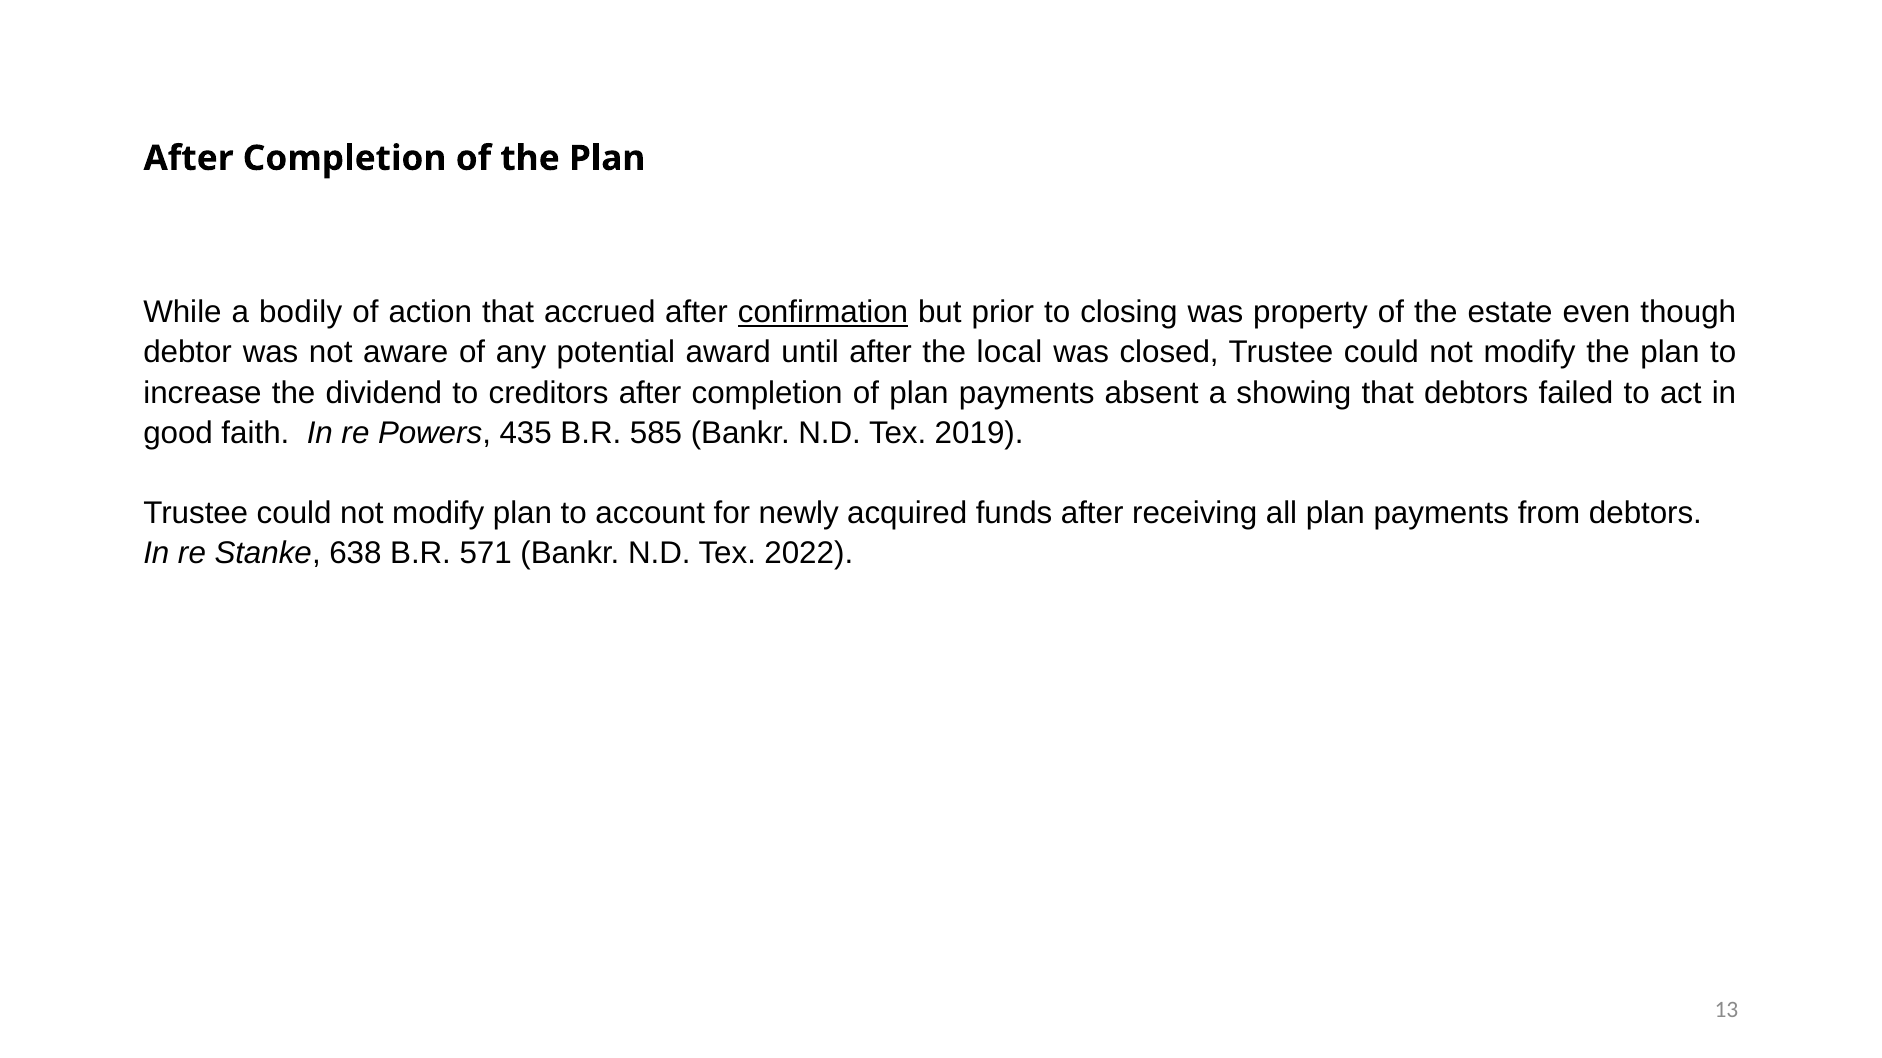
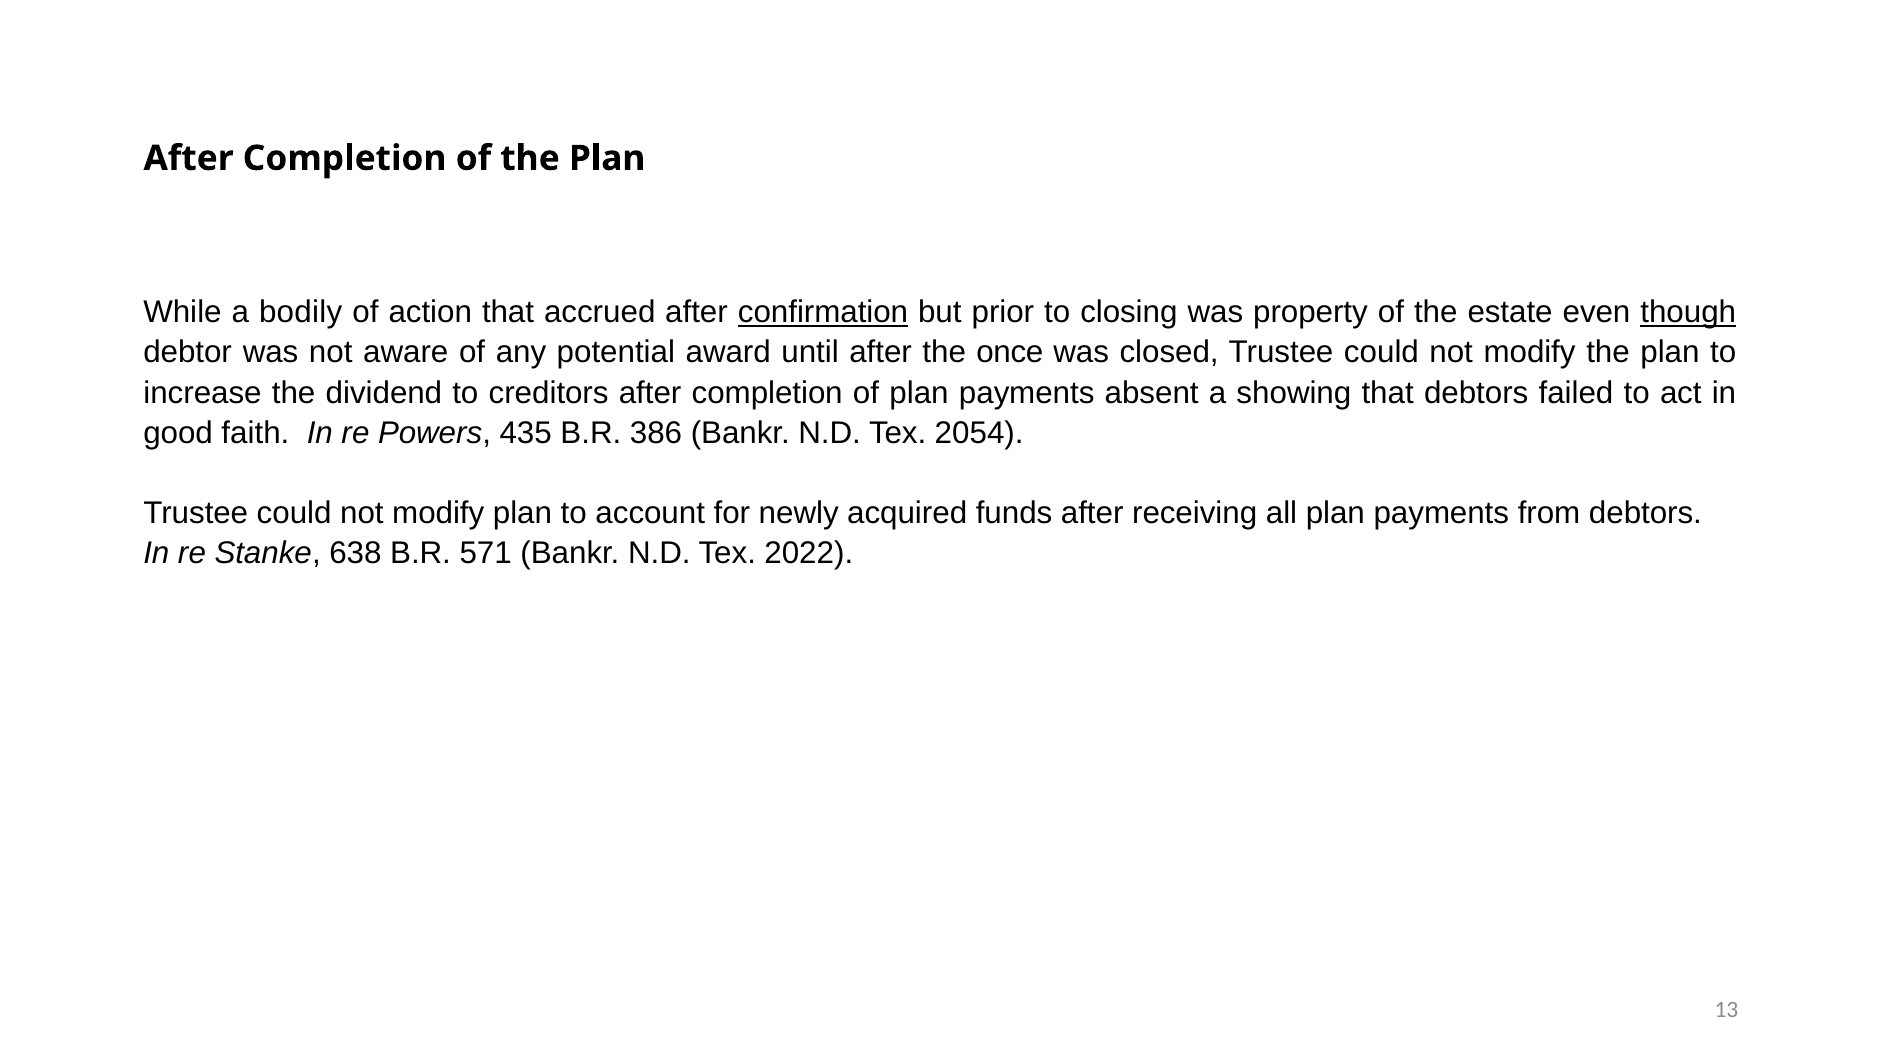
though underline: none -> present (1688, 312)
local: local -> once (1010, 353)
585: 585 -> 386 (656, 433)
2019: 2019 -> 2054 (979, 433)
